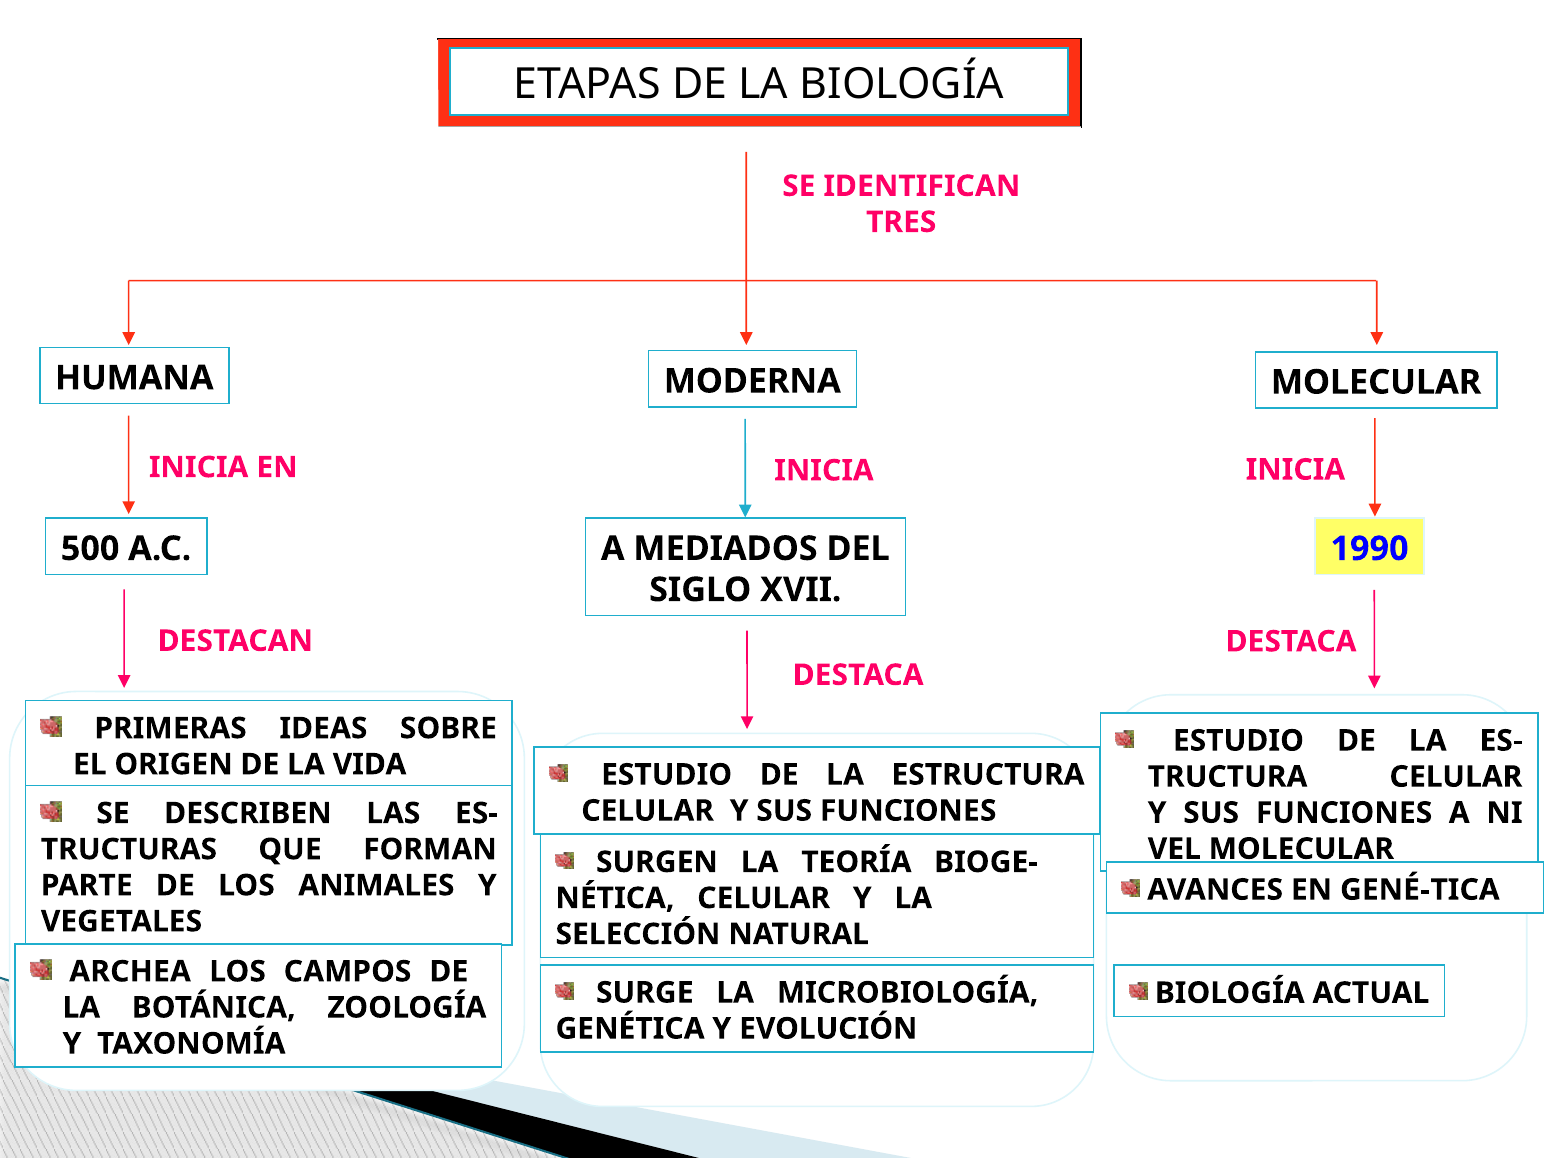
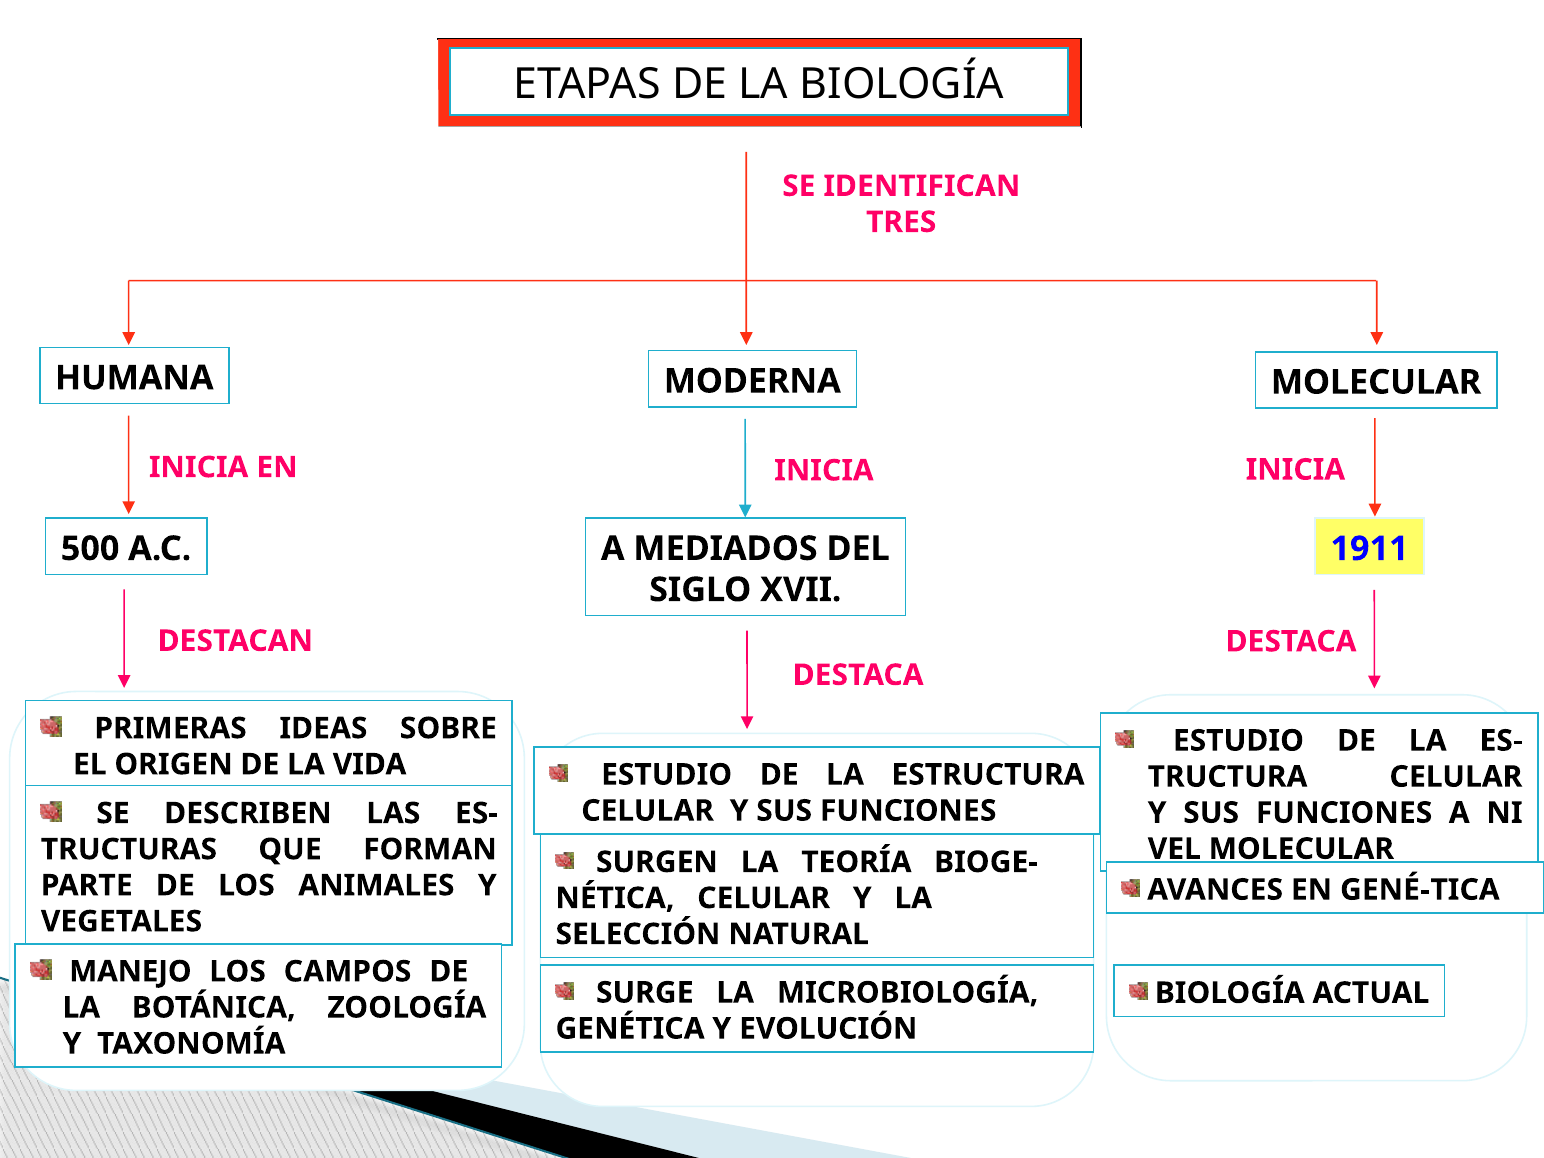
1990: 1990 -> 1911 (1370, 549)
ARCHEA: ARCHEA -> MANEJO (130, 972)
